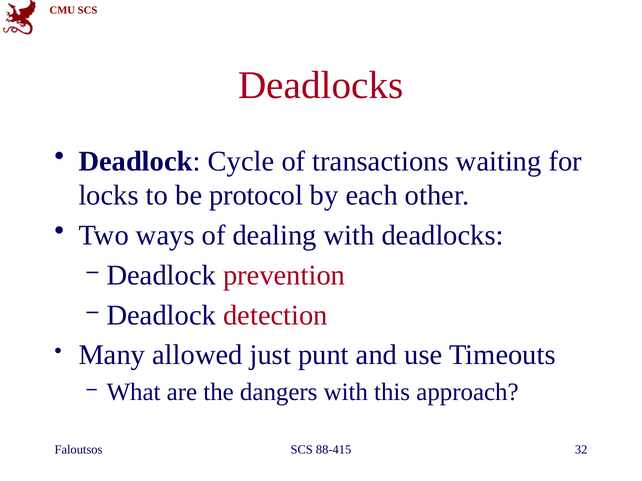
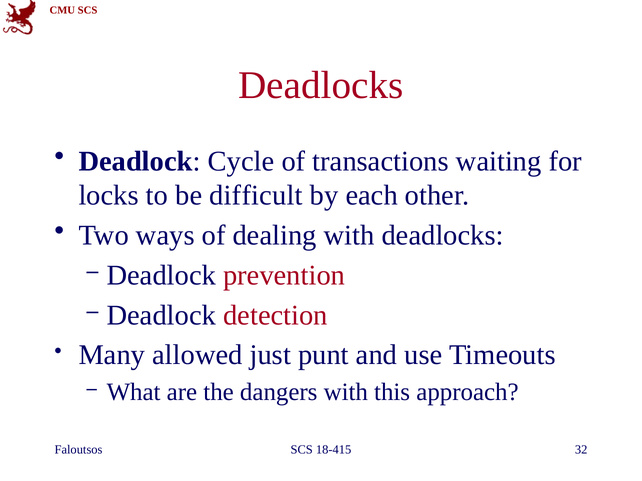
protocol: protocol -> difficult (256, 196)
88-415: 88-415 -> 18-415 (334, 450)
